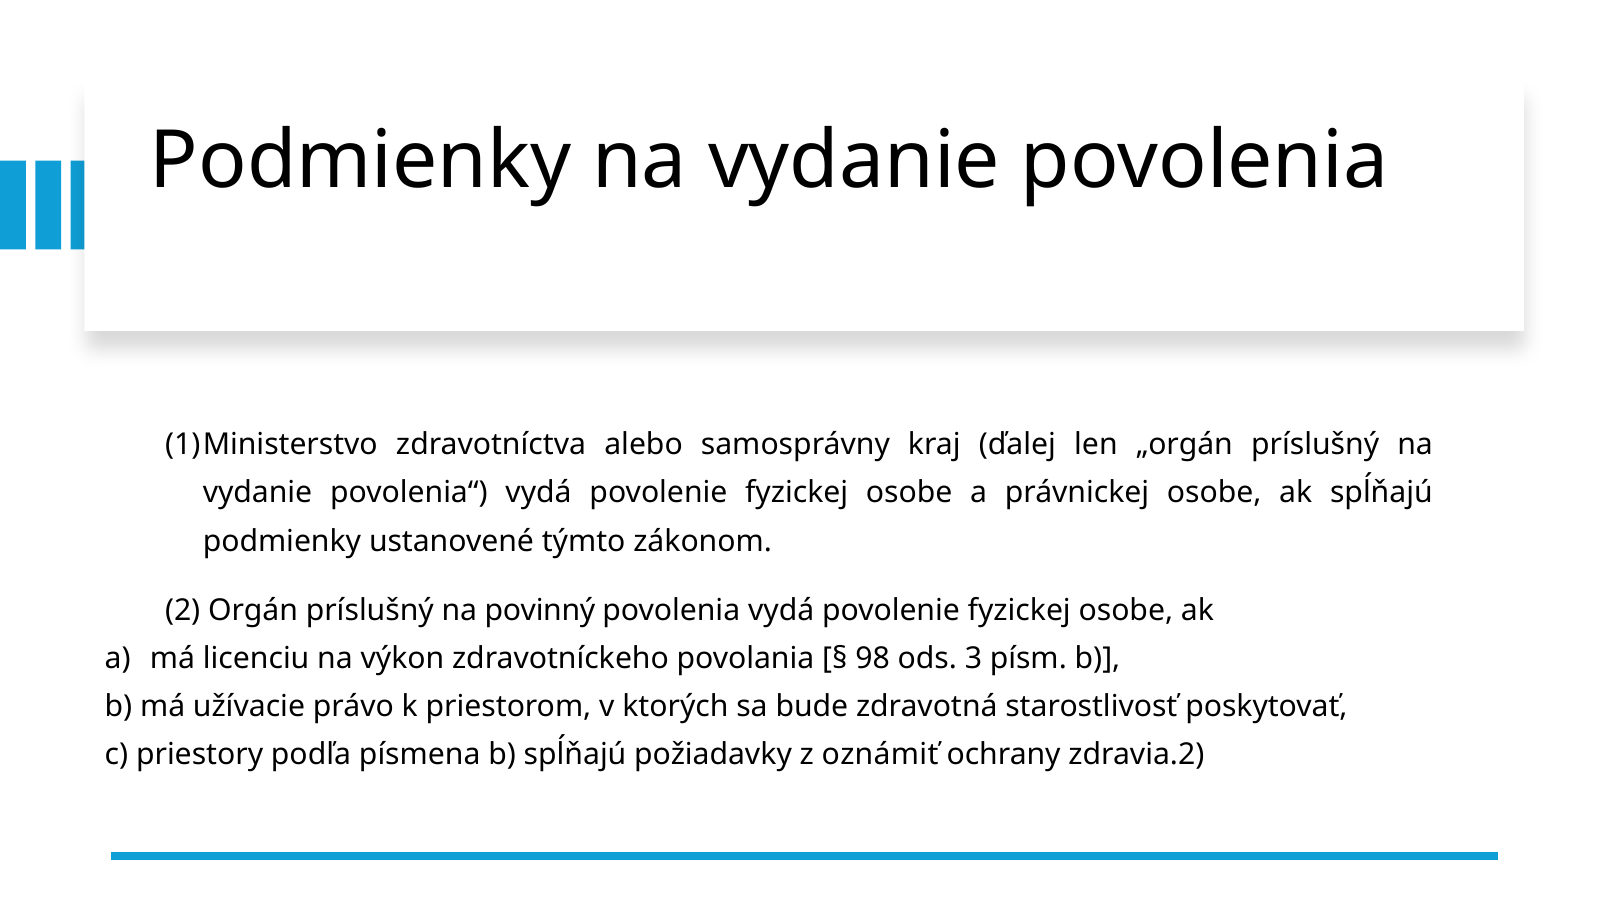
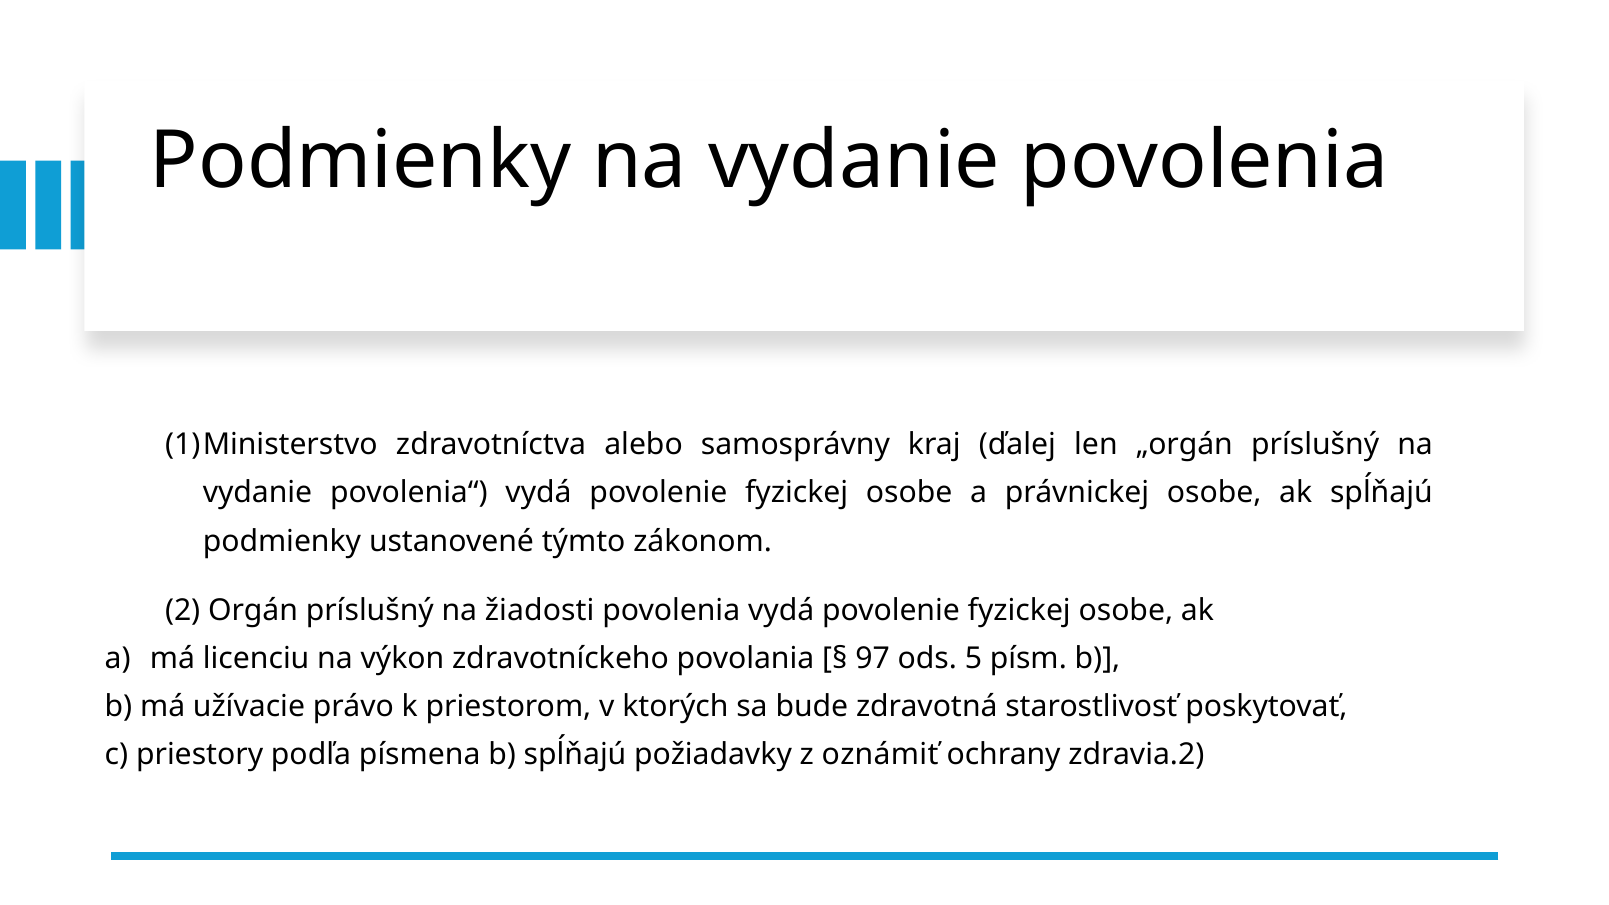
povinný: povinný -> žiadosti (540, 610)
98: 98 -> 97 (873, 658)
3: 3 -> 5 (973, 658)
